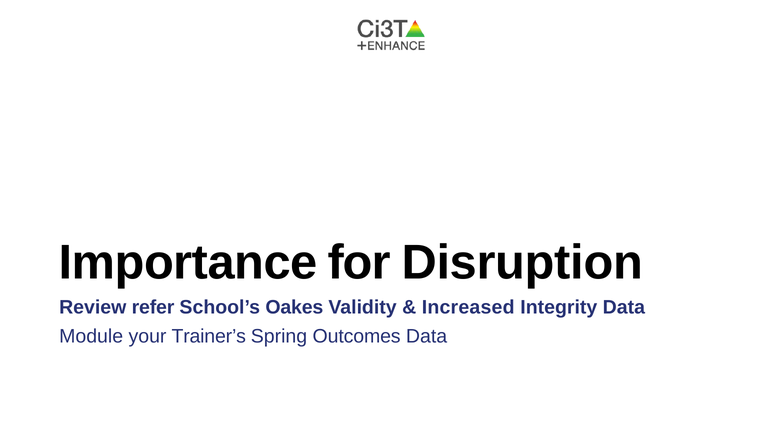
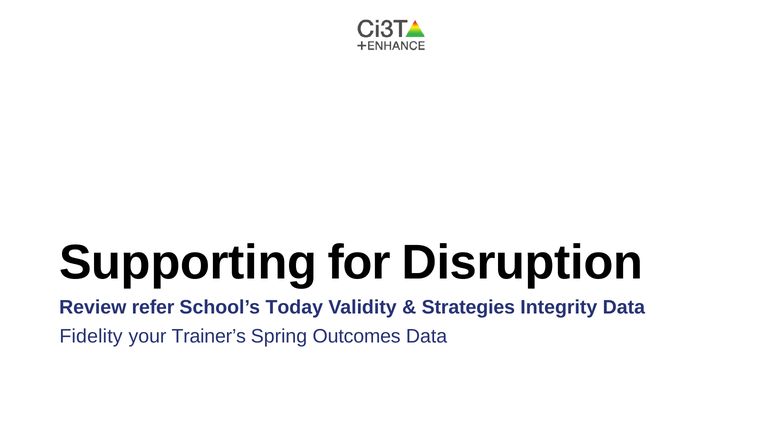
Importance: Importance -> Supporting (188, 263)
Oakes: Oakes -> Today (294, 307)
Increased: Increased -> Strategies (468, 307)
Module: Module -> Fidelity (91, 337)
